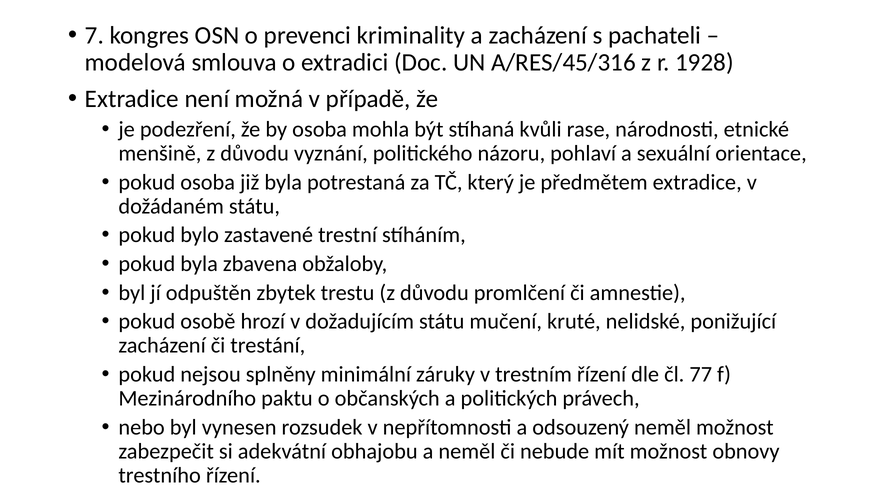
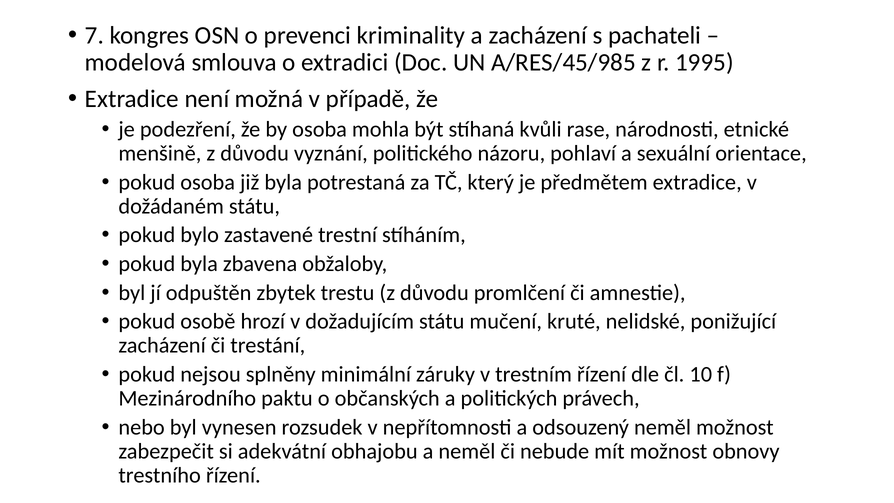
A/RES/45/316: A/RES/45/316 -> A/RES/45/985 (563, 62)
1928: 1928 -> 1995 (705, 62)
77: 77 -> 10 (701, 374)
